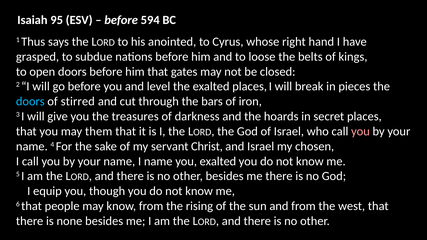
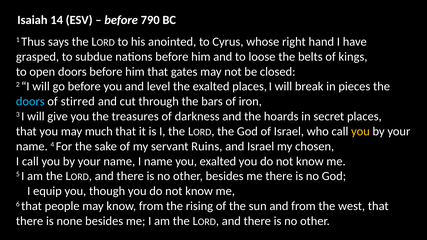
95: 95 -> 14 (57, 20)
594: 594 -> 790 (150, 20)
them: them -> much (99, 131)
you colour: pink -> yellow (360, 131)
Christ: Christ -> Ruins (207, 146)
